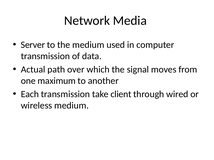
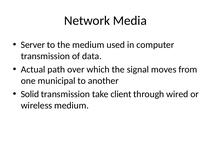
maximum: maximum -> municipal (57, 81)
Each: Each -> Solid (30, 94)
